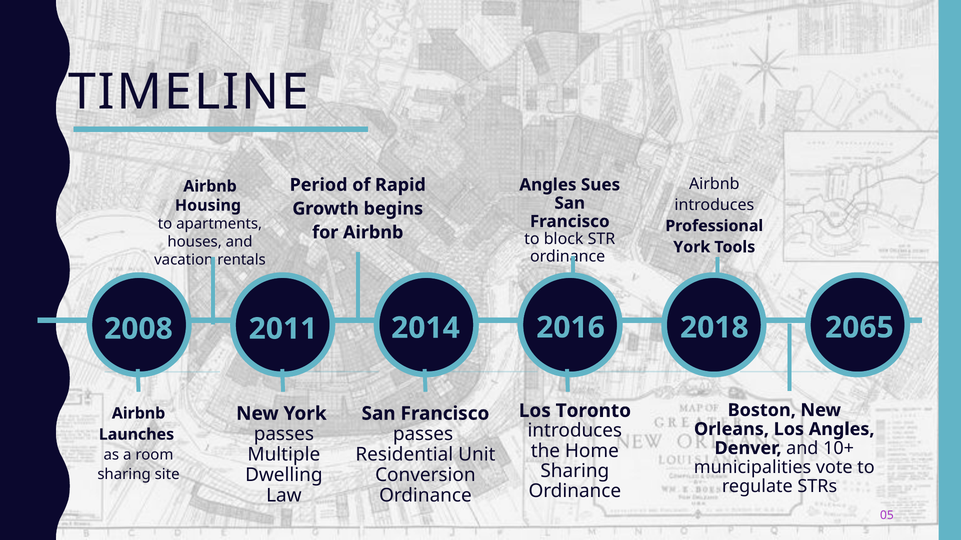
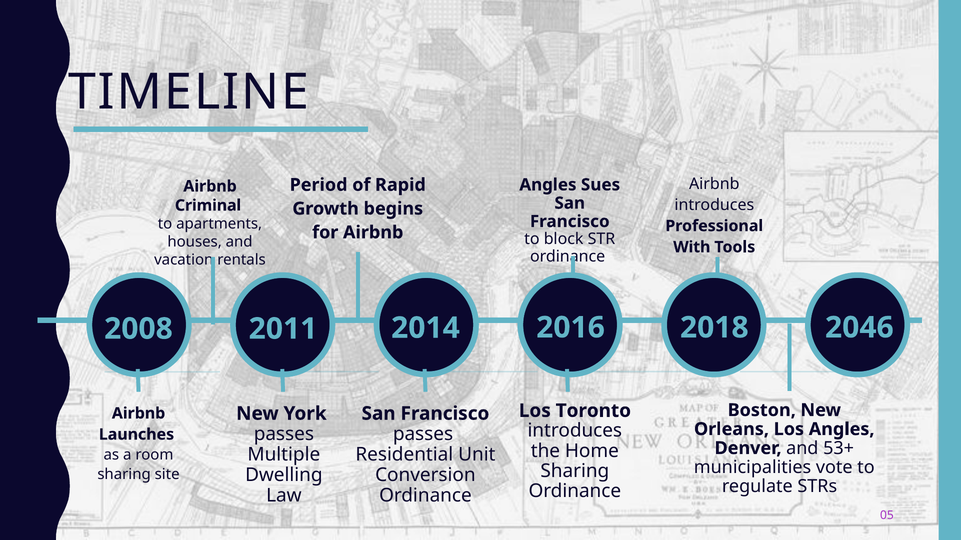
Housing: Housing -> Criminal (208, 206)
York: York -> With (692, 247)
2065: 2065 -> 2046 (859, 328)
10+: 10+ -> 53+ (839, 449)
